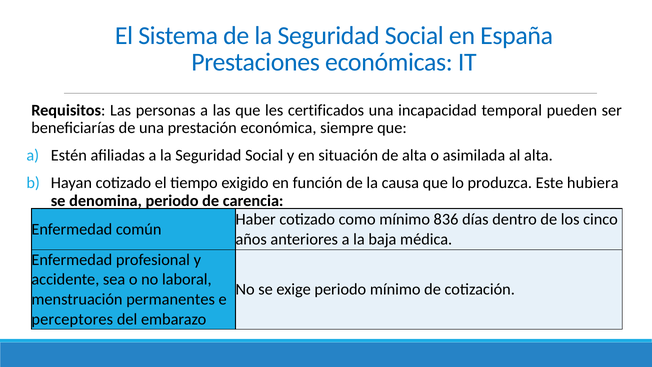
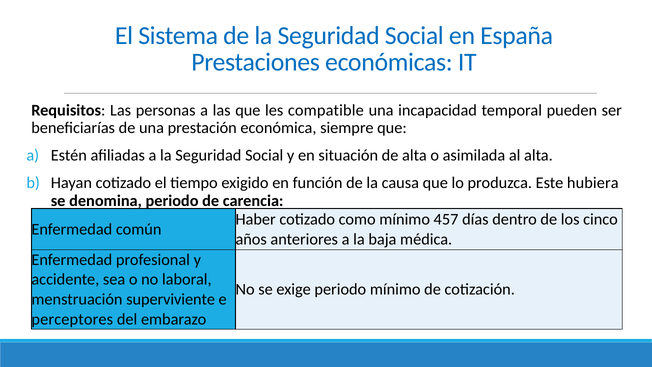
certificados: certificados -> compatible (326, 110)
836: 836 -> 457 (446, 219)
permanentes: permanentes -> superviviente (171, 299)
